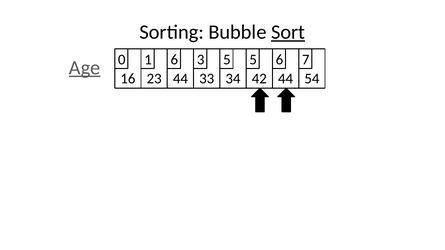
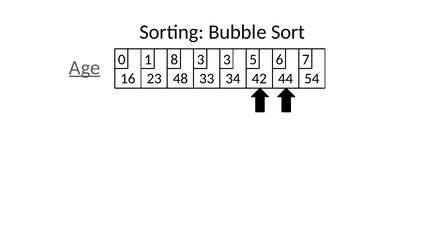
Sort underline: present -> none (288, 32)
1 6: 6 -> 8 (174, 60)
3 5: 5 -> 3 (227, 60)
23 44: 44 -> 48 (180, 79)
